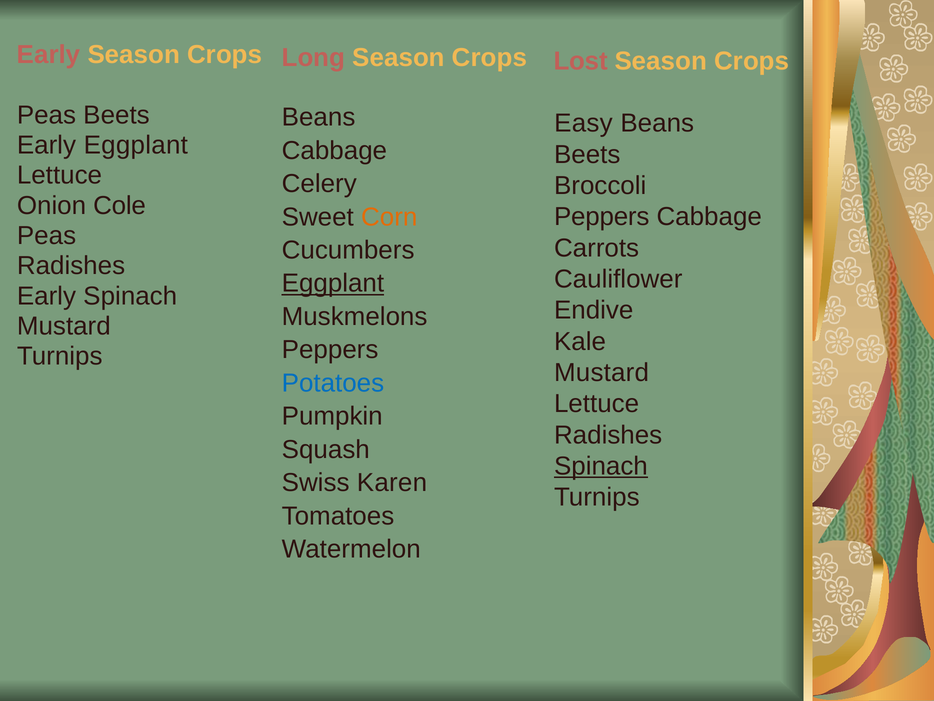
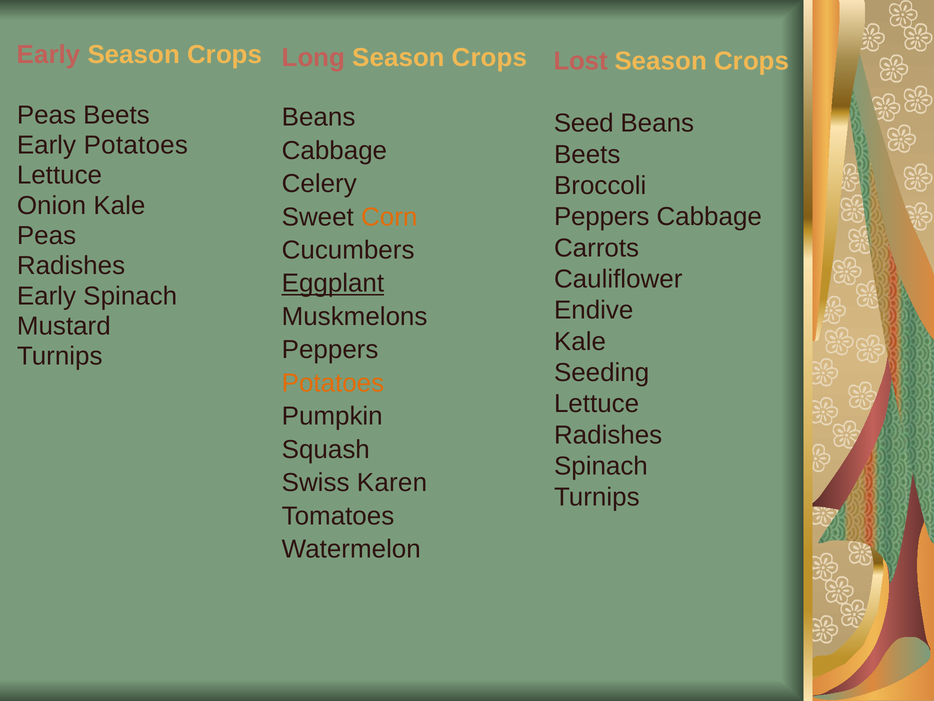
Easy: Easy -> Seed (584, 123)
Early Eggplant: Eggplant -> Potatoes (136, 145)
Onion Cole: Cole -> Kale (119, 205)
Mustard: Mustard -> Seeding (602, 372)
Potatoes colour: blue -> orange (333, 383)
Spinach underline: present -> none (601, 466)
